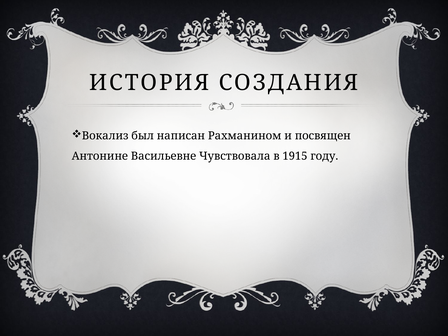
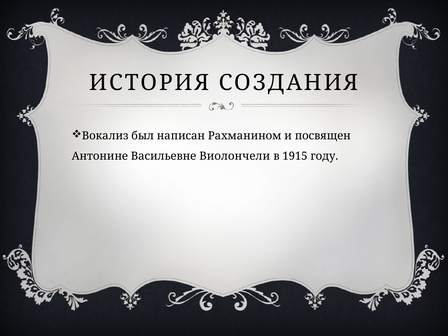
Чувствовала: Чувствовала -> Виолончели (235, 156)
